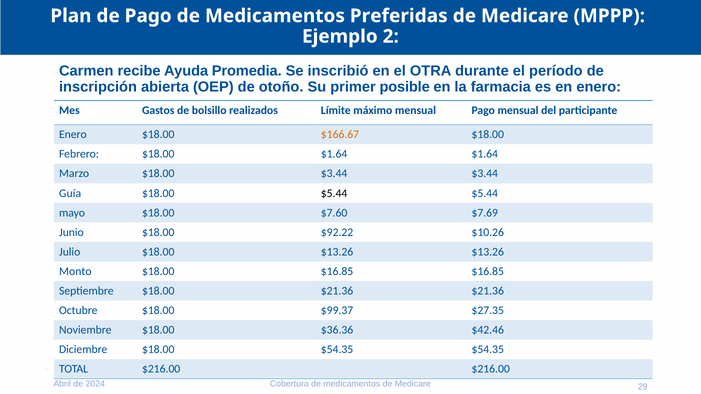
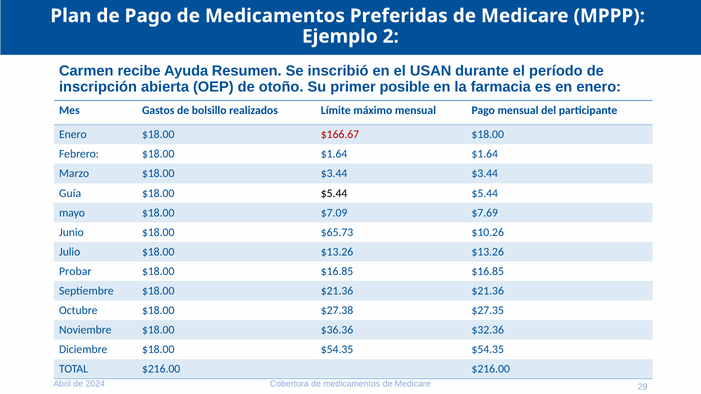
Promedia: Promedia -> Resumen (247, 71)
OTRA: OTRA -> USAN (431, 71)
$166.67 colour: orange -> red (340, 135)
$7.60: $7.60 -> $7.09 (334, 213)
$92.22: $92.22 -> $65.73 (337, 232)
Monto: Monto -> Probar (75, 272)
$99.37: $99.37 -> $27.38 (337, 311)
$42.46: $42.46 -> $32.36 (488, 330)
